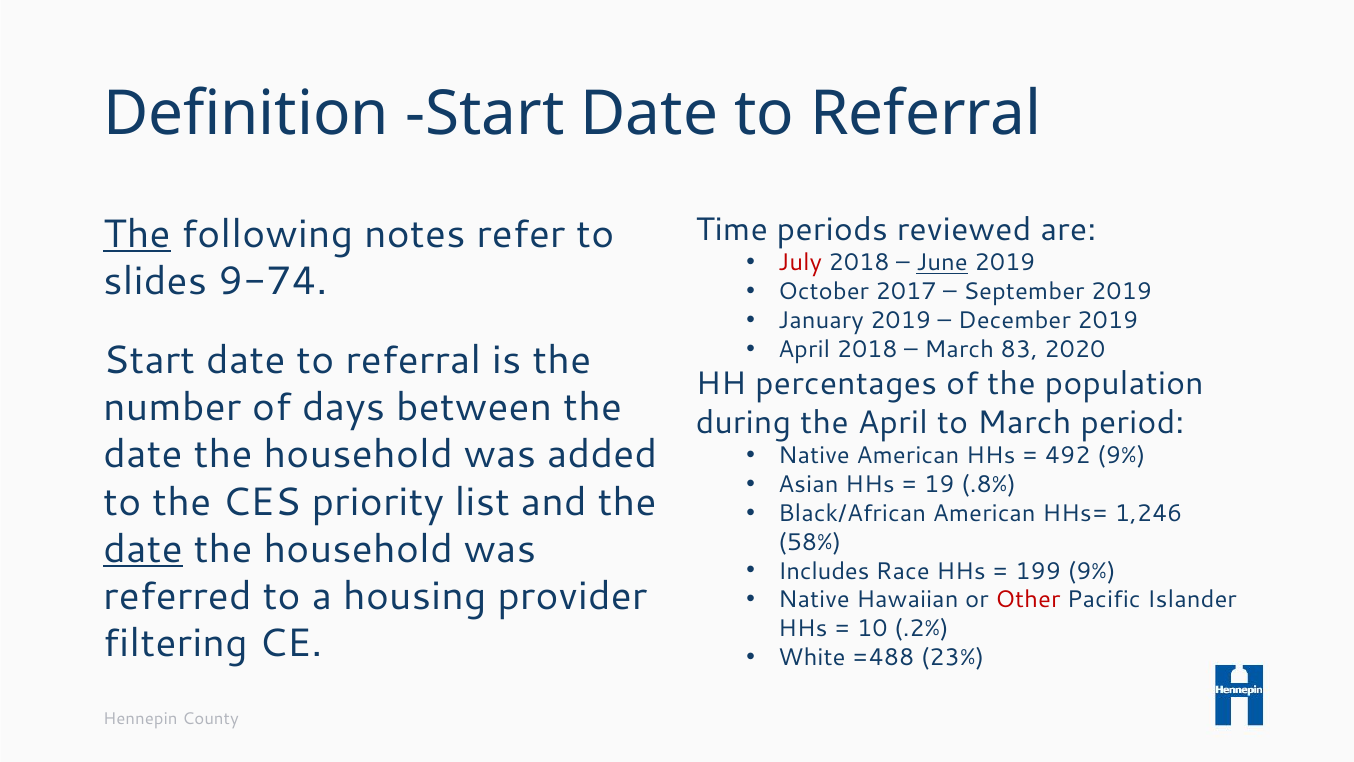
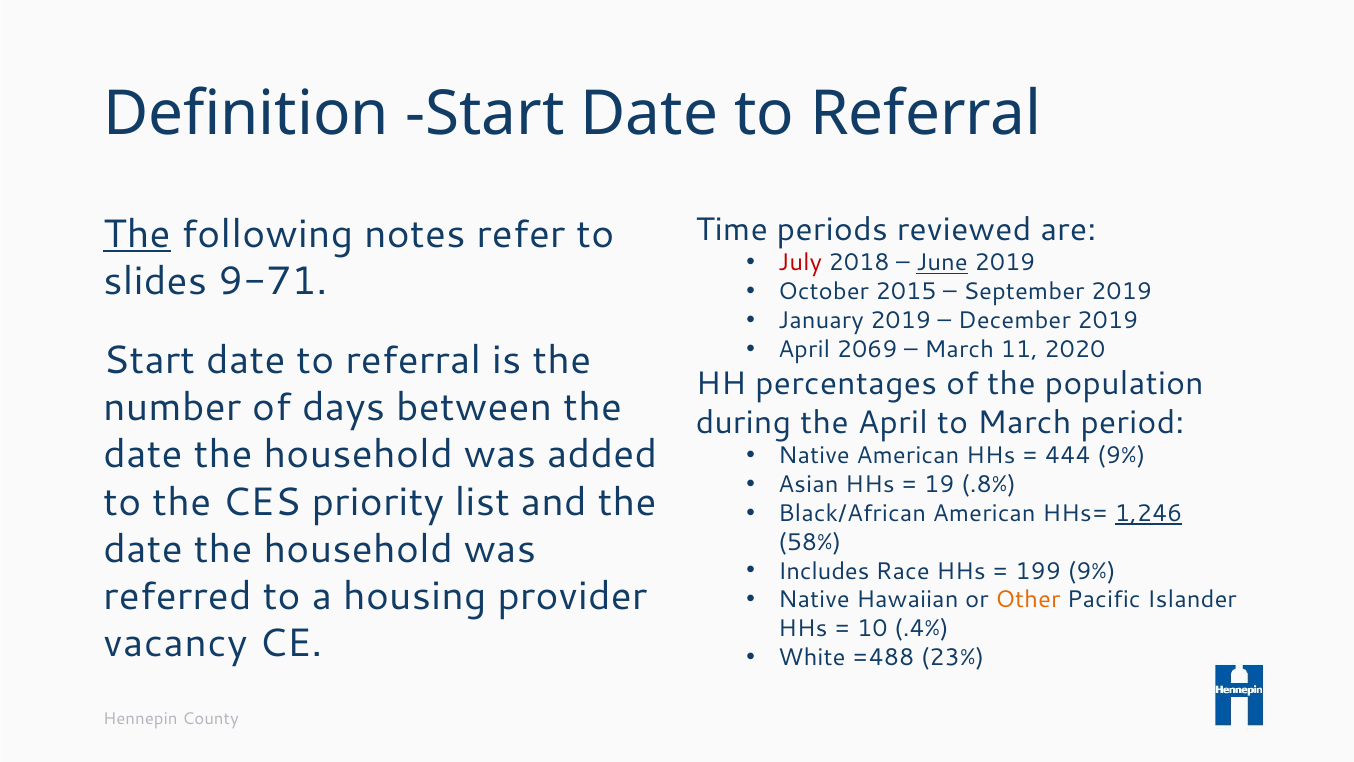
9-74: 9-74 -> 9-71 (273, 281)
2017: 2017 -> 2015 (906, 292)
April 2018: 2018 -> 2069 (867, 349)
83: 83 -> 11 (1019, 349)
492: 492 -> 444 (1068, 456)
1,246 underline: none -> present (1149, 513)
date underline: present -> none (143, 549)
Other colour: red -> orange (1028, 600)
.2%: .2% -> .4% (921, 628)
filtering: filtering -> vacancy (175, 644)
